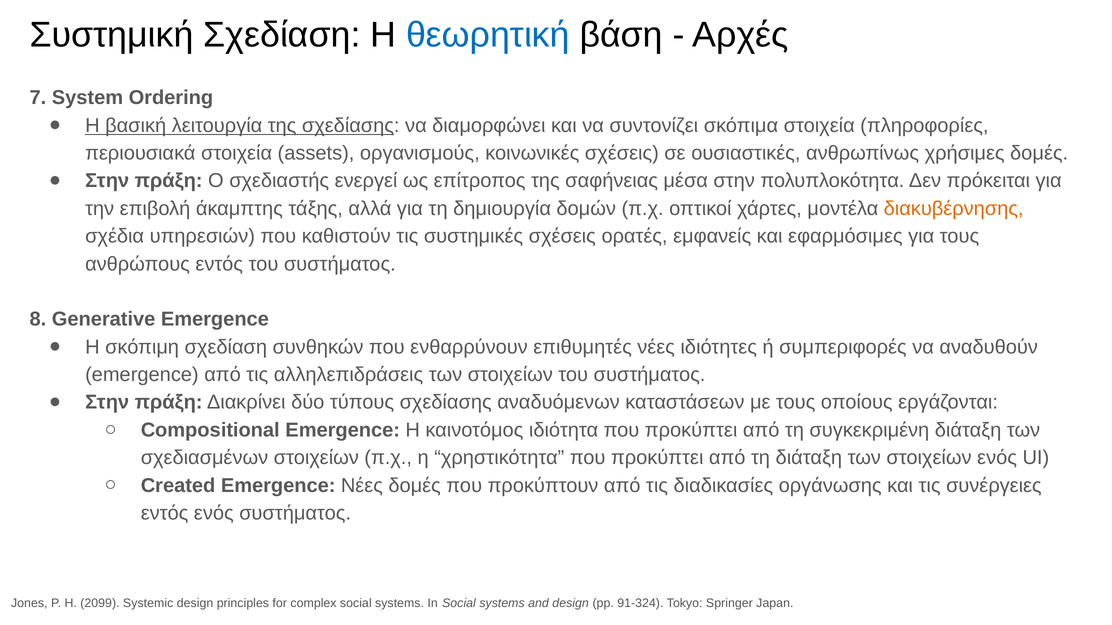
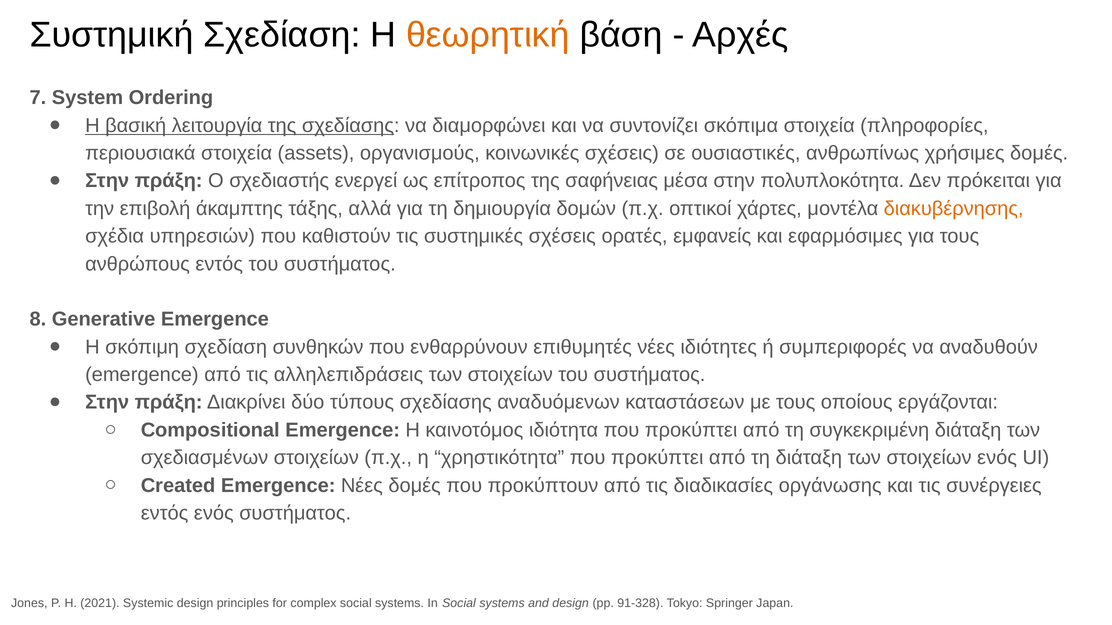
θεωρητική colour: blue -> orange (488, 35)
2099: 2099 -> 2021 (100, 604)
91-324: 91-324 -> 91-328 (640, 604)
